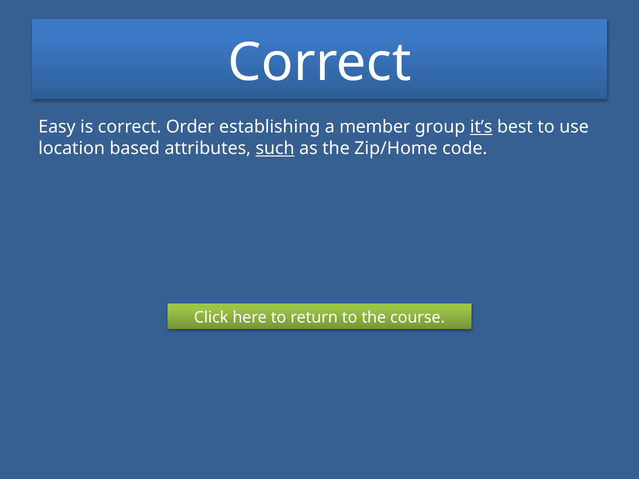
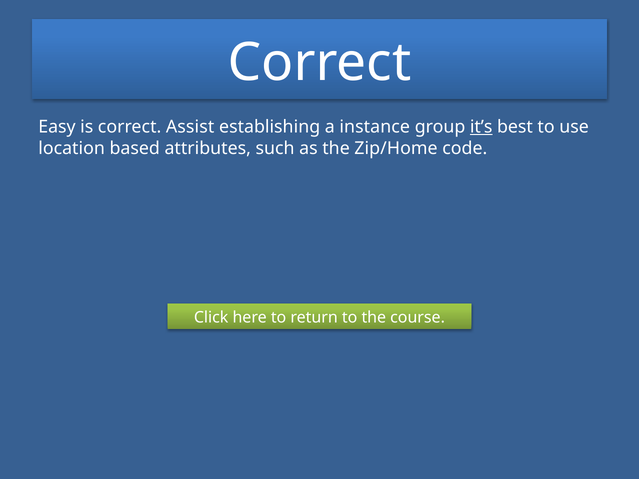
Order: Order -> Assist (190, 127)
member: member -> instance (375, 127)
such underline: present -> none (275, 148)
